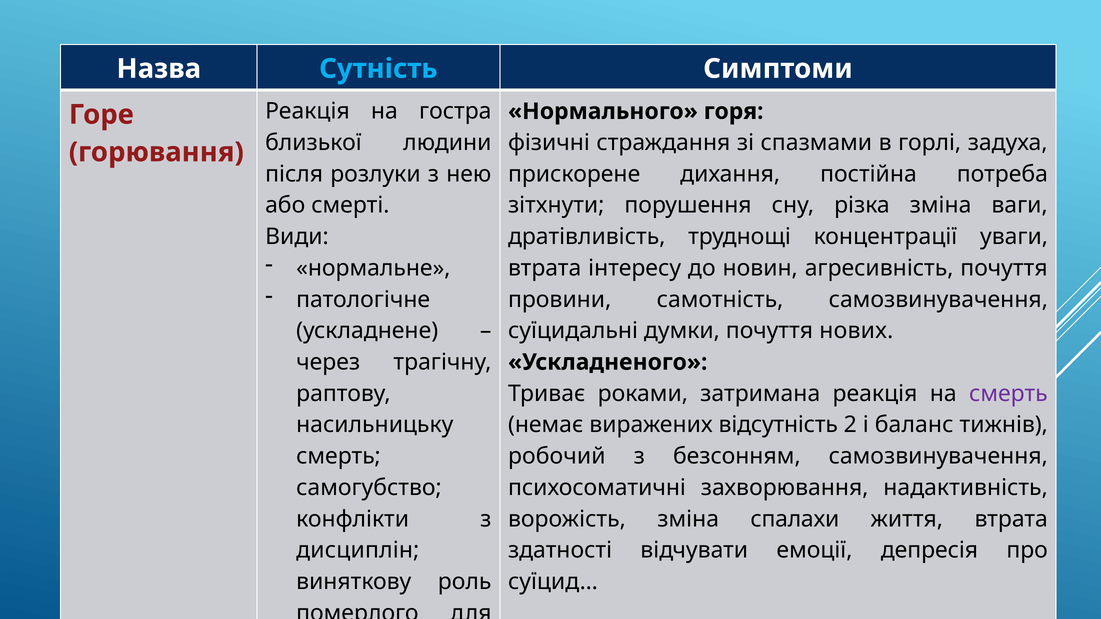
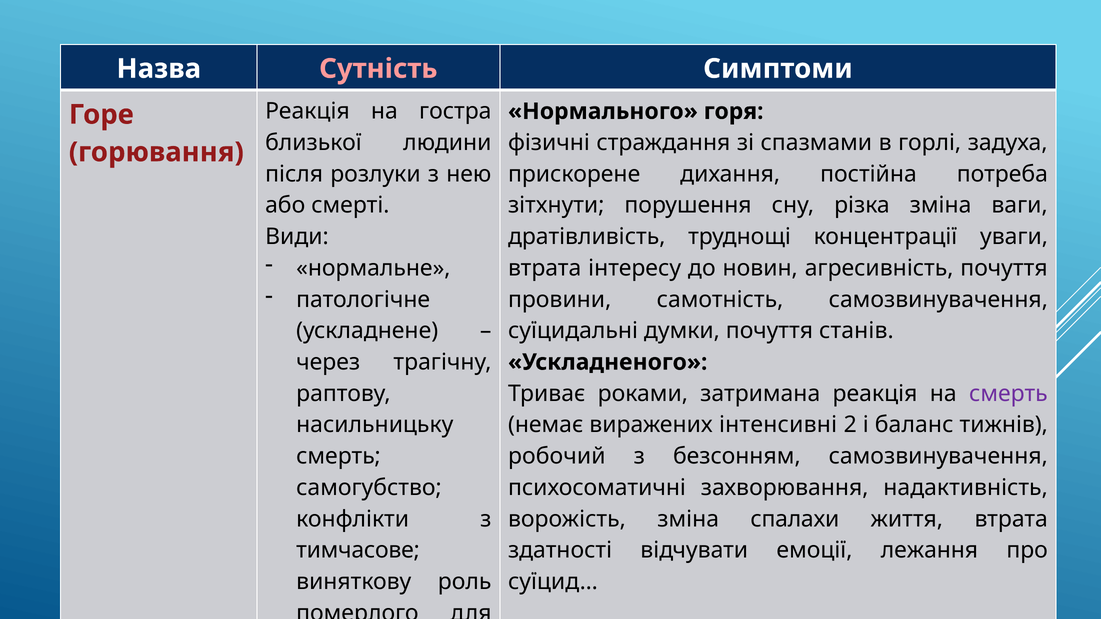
Сутність colour: light blue -> pink (378, 69)
нових: нових -> станів (856, 331)
відсутність: відсутність -> інтенсивні (778, 425)
дисциплін: дисциплін -> тимчасове (358, 551)
депресія: депресія -> лежання (929, 551)
